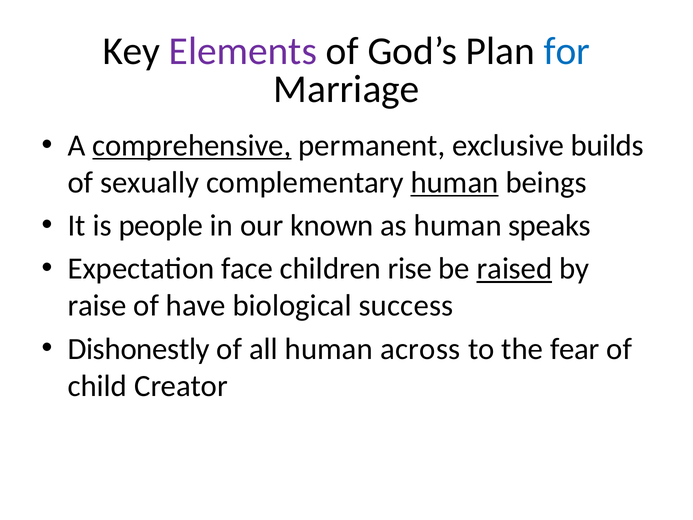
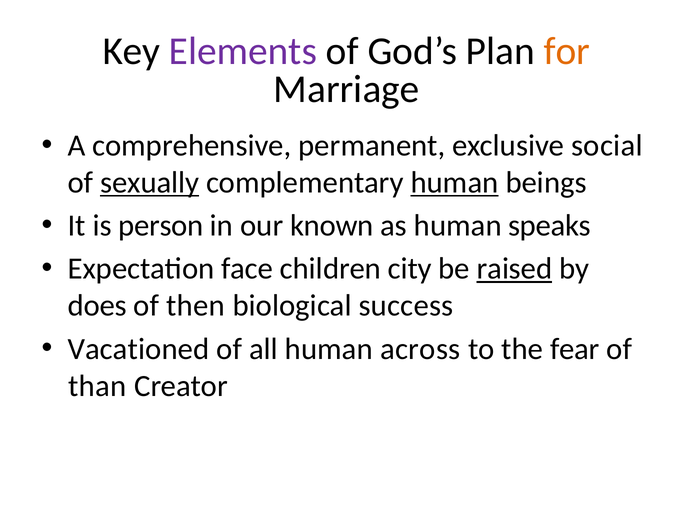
for colour: blue -> orange (567, 51)
comprehensive underline: present -> none (192, 145)
builds: builds -> social (607, 145)
sexually underline: none -> present (150, 182)
people: people -> person (161, 225)
rise: rise -> city (410, 269)
raise: raise -> does (97, 306)
have: have -> then (196, 306)
Dishonestly: Dishonestly -> Vacationed (138, 349)
child: child -> than (97, 386)
